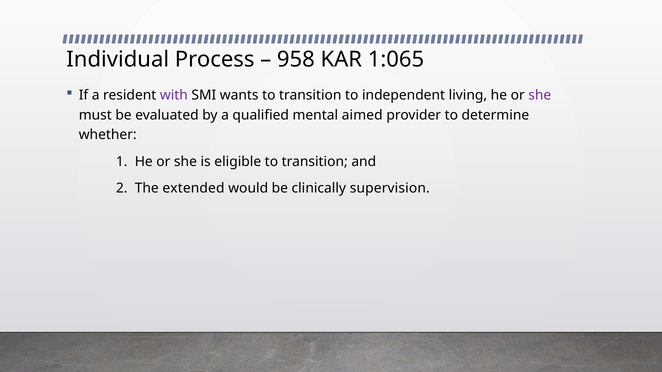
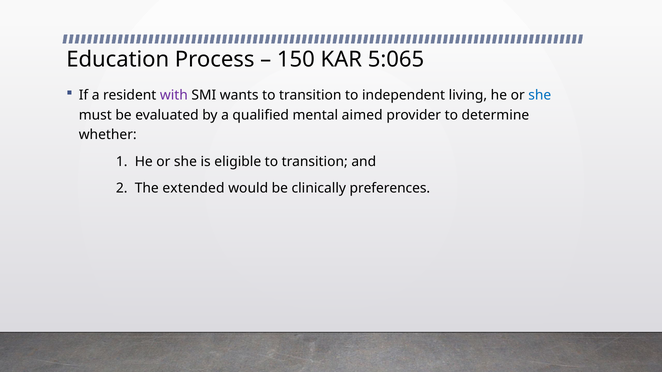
Individual: Individual -> Education (118, 59)
958: 958 -> 150 (296, 59)
1:065: 1:065 -> 5:065 (396, 59)
she colour: purple -> blue (540, 95)
supervision: supervision -> preferences (390, 189)
